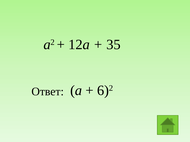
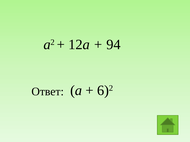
35: 35 -> 94 (114, 45)
